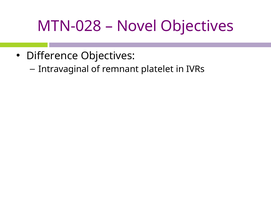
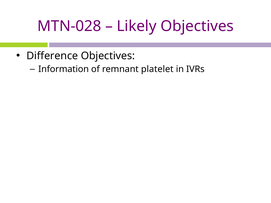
Novel: Novel -> Likely (137, 26)
Intravaginal: Intravaginal -> Information (64, 69)
